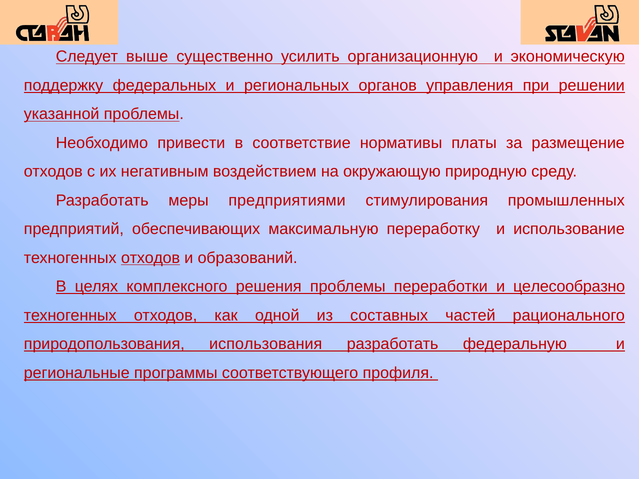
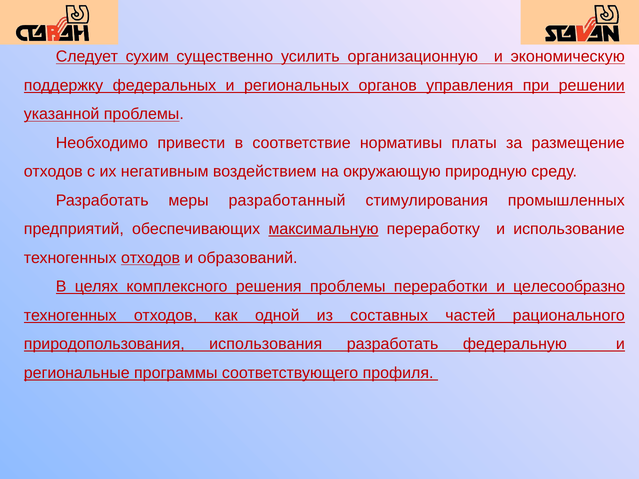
выше: выше -> сухим (147, 57)
предприятиями: предприятиями -> разработанный (287, 200)
максимальную underline: none -> present (323, 229)
